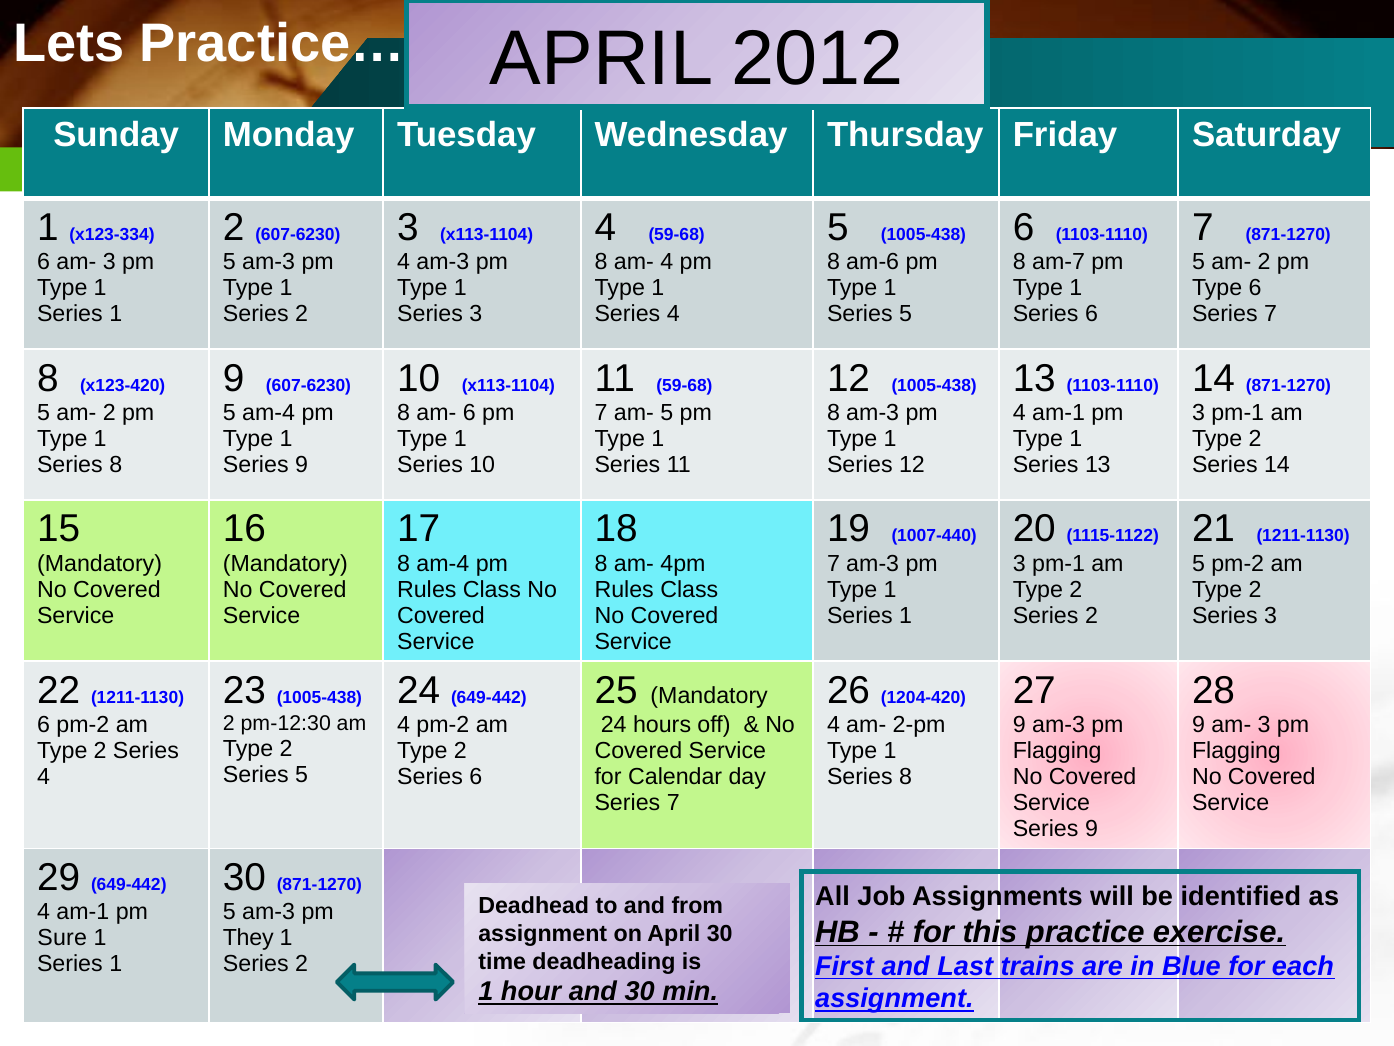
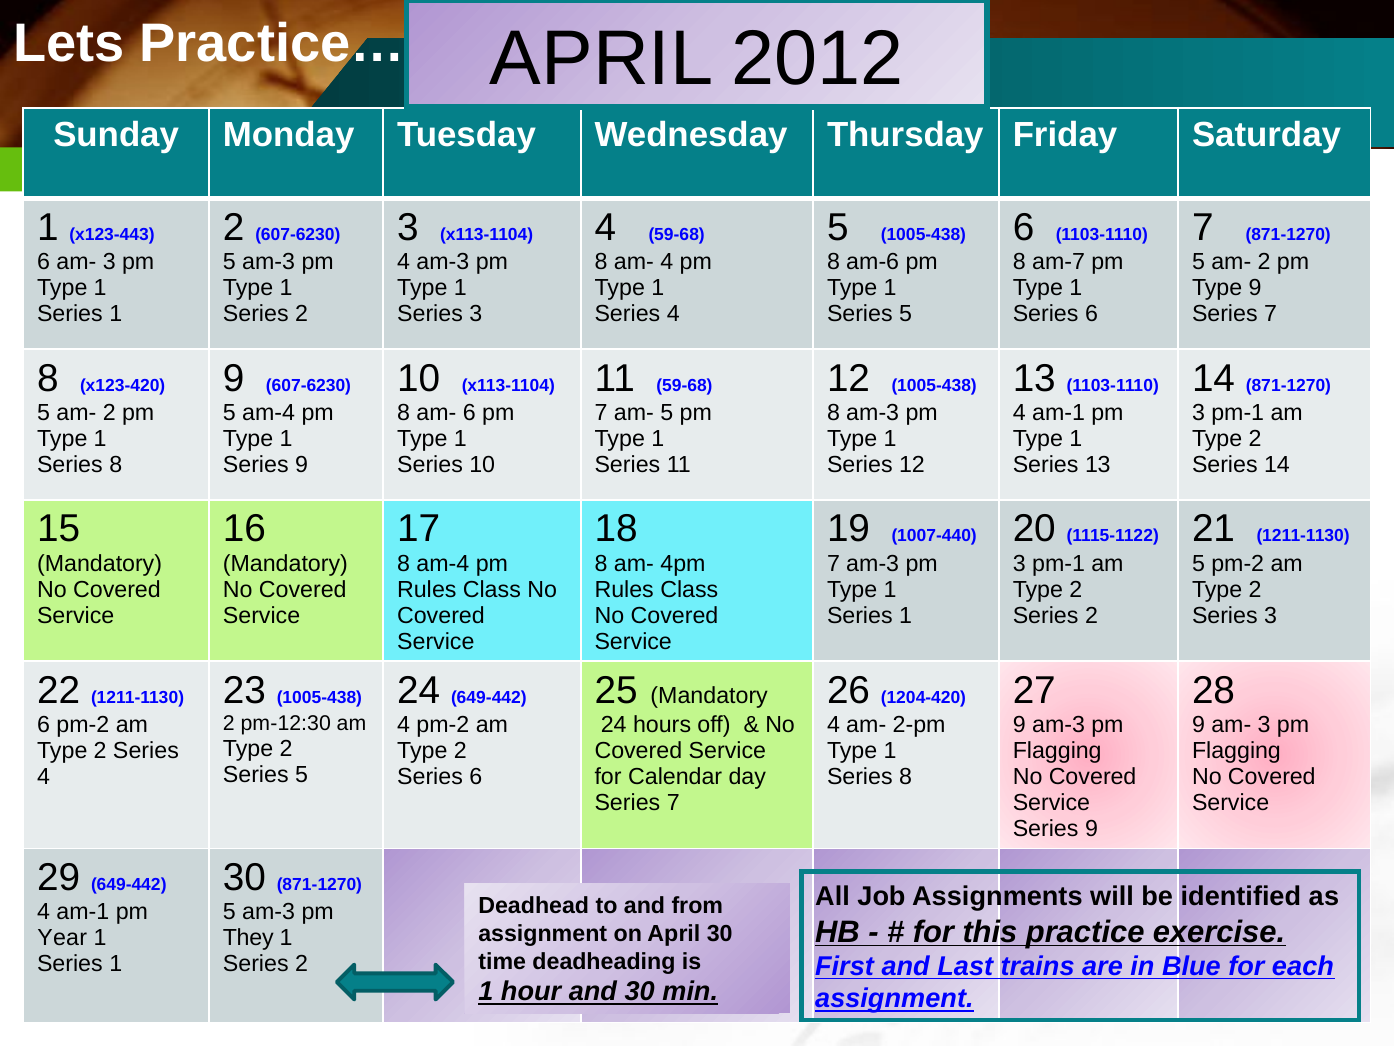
x123-334: x123-334 -> x123-443 (112, 234)
Type 6: 6 -> 9 (1255, 288)
Sure: Sure -> Year (62, 938)
